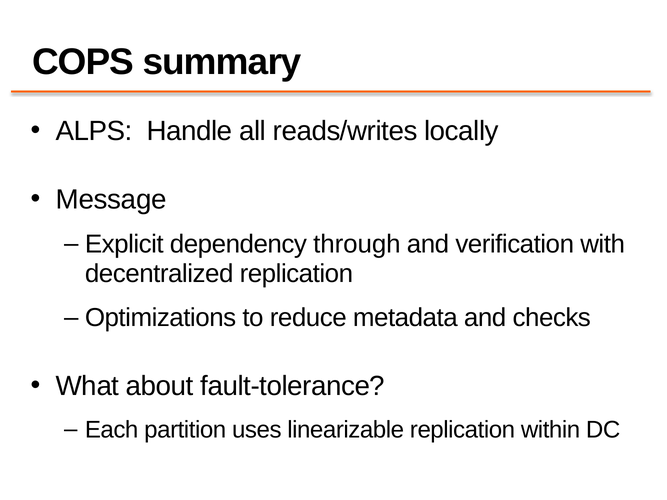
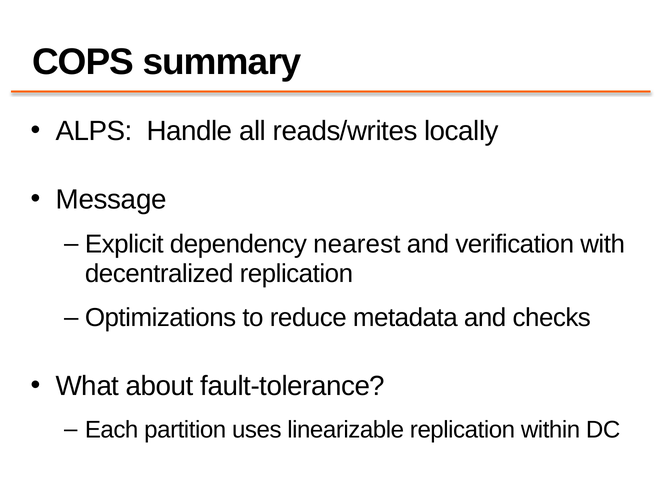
through: through -> nearest (357, 244)
